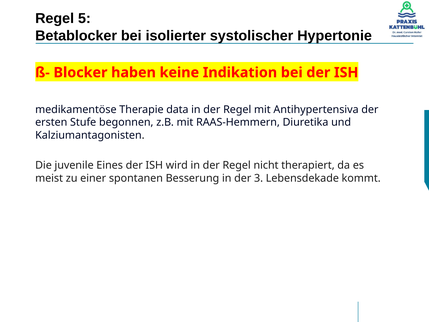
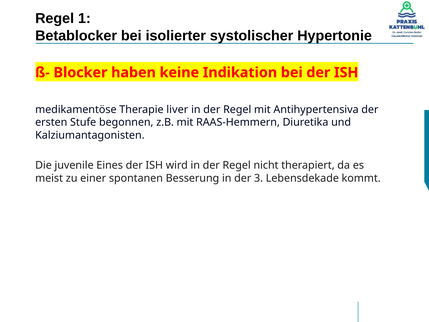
5: 5 -> 1 (84, 19)
data: data -> liver (177, 109)
